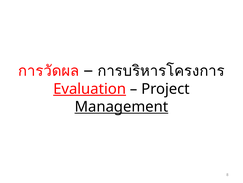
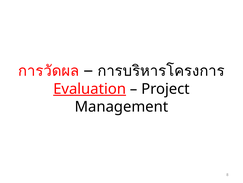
Management underline: present -> none (121, 106)
